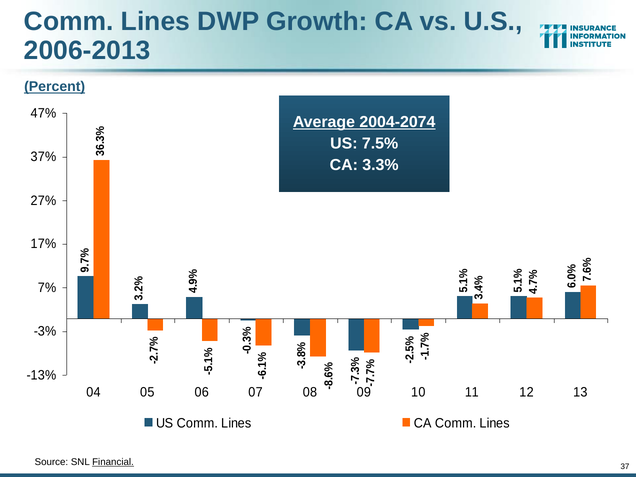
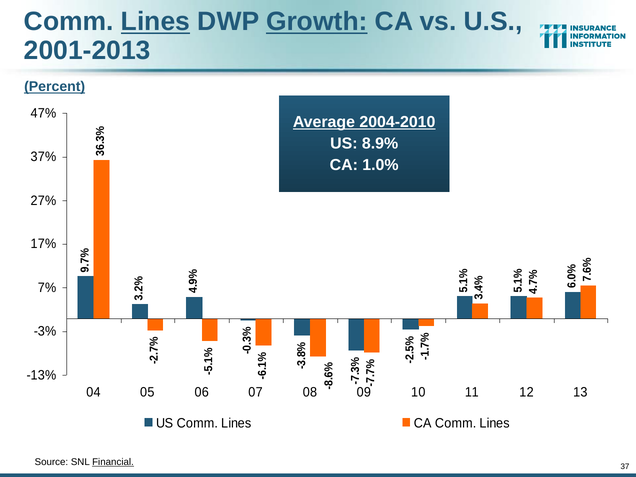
Lines underline: none -> present (156, 22)
Growth underline: none -> present (317, 22)
2006-2013: 2006-2013 -> 2001-2013 (87, 50)
2004-2074: 2004-2074 -> 2004-2010 (397, 122)
7.5%: 7.5% -> 8.9% (380, 144)
3.3%: 3.3% -> 1.0% (380, 165)
